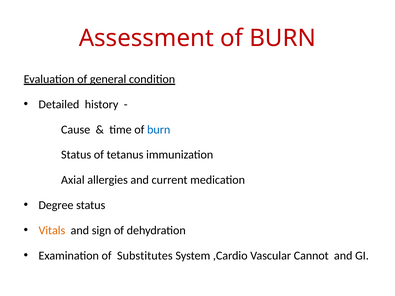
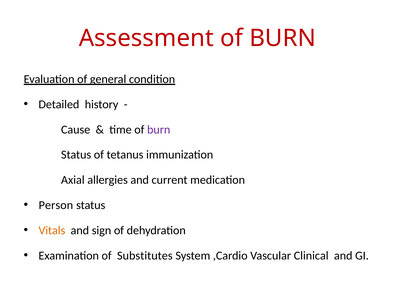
burn colour: blue -> purple (159, 130)
Degree: Degree -> Person (56, 205)
Cannot: Cannot -> Clinical (311, 256)
